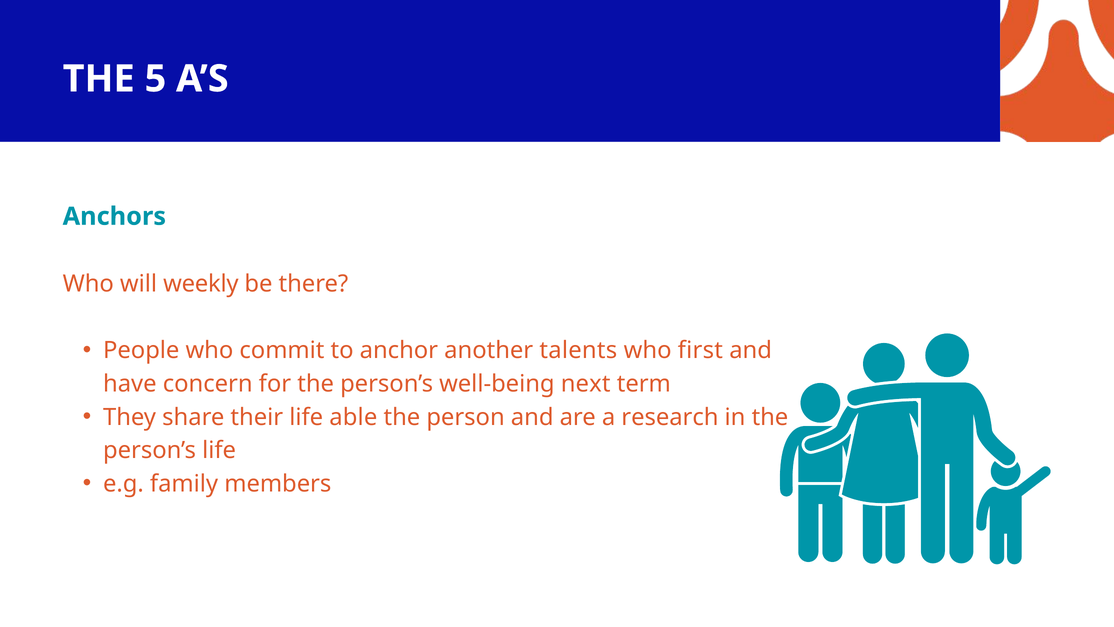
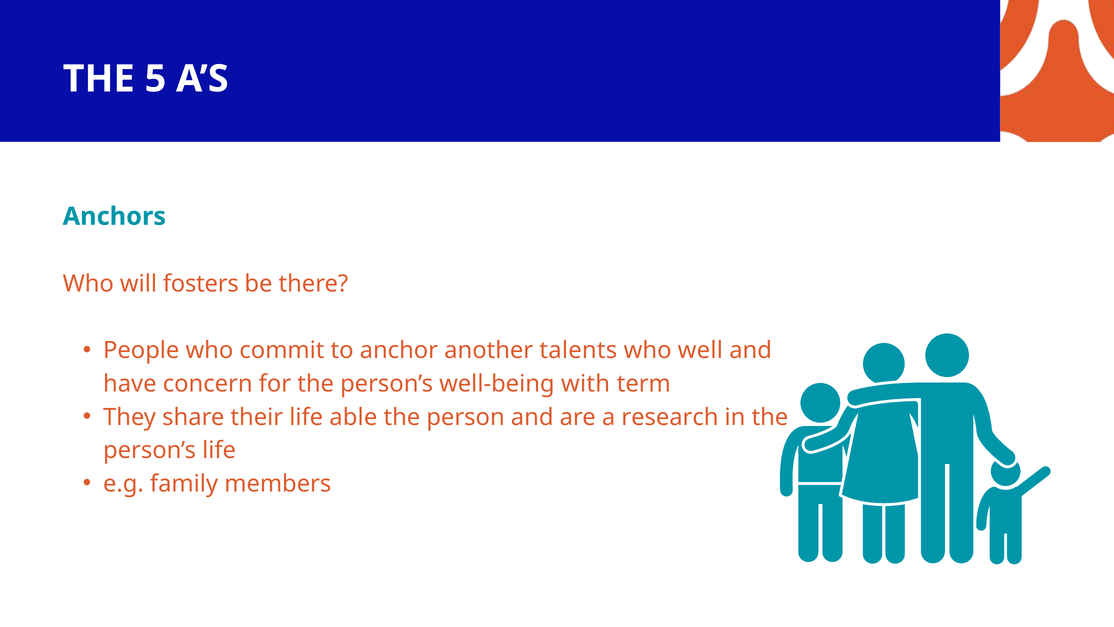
weekly: weekly -> fosters (201, 284)
first: first -> well (700, 350)
next: next -> with (586, 384)
